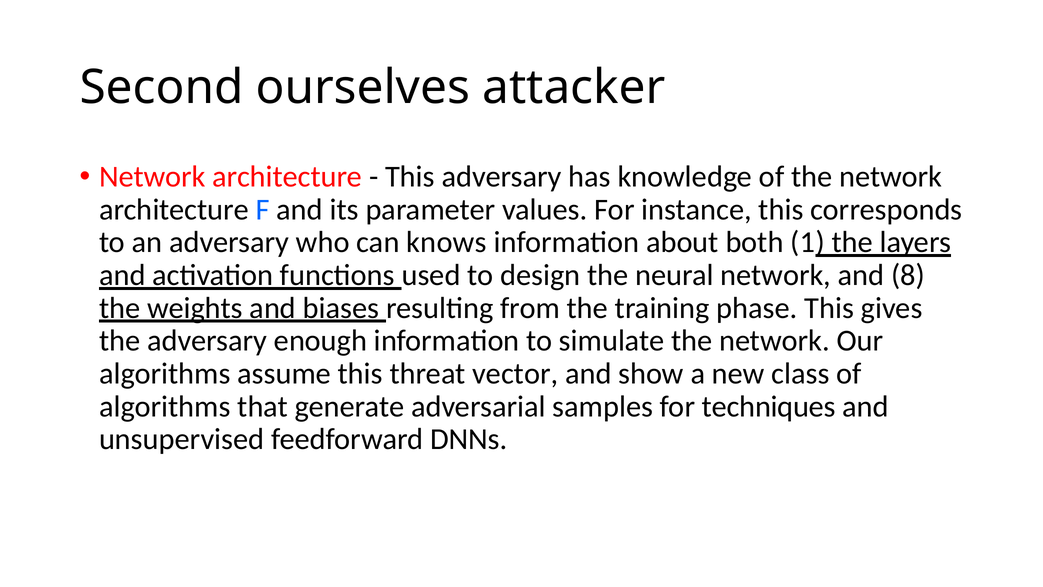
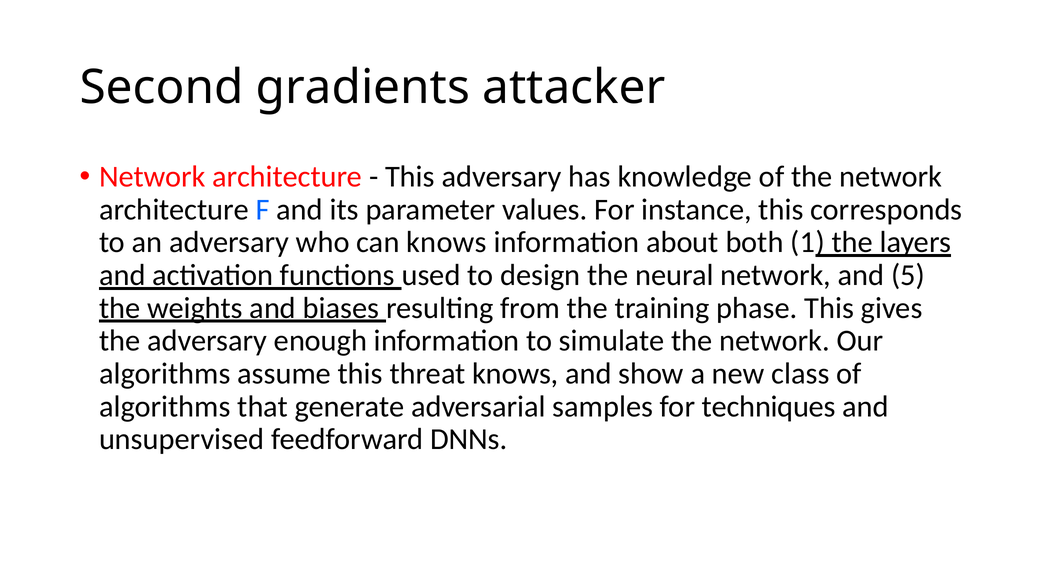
ourselves: ourselves -> gradients (363, 88)
8: 8 -> 5 (908, 275)
threat vector: vector -> knows (515, 373)
